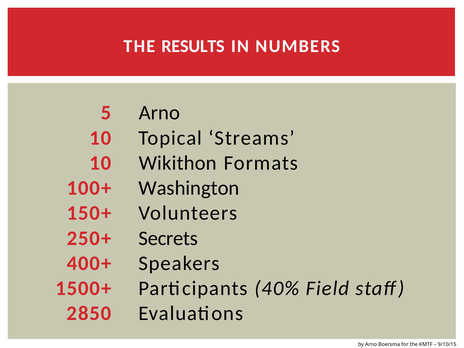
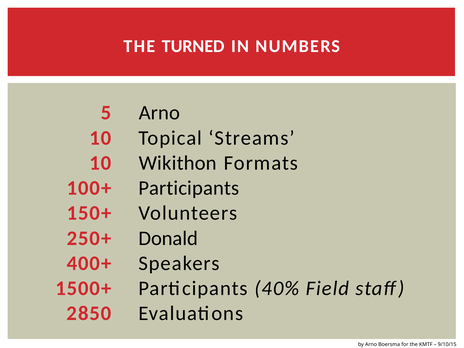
RESULTS: RESULTS -> TURNED (193, 46)
Washington: Washington -> Participants (189, 188)
Secrets: Secrets -> Donald (168, 238)
